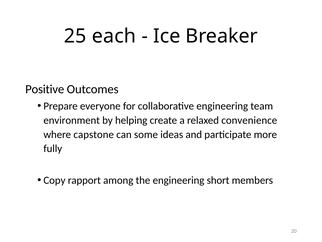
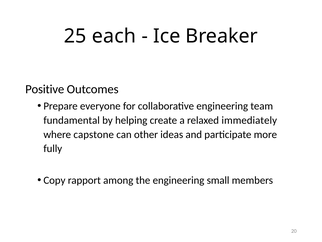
environment: environment -> fundamental (72, 120)
convenience: convenience -> immediately (249, 120)
some: some -> other (146, 134)
short: short -> small (218, 180)
